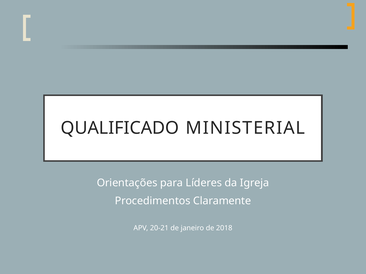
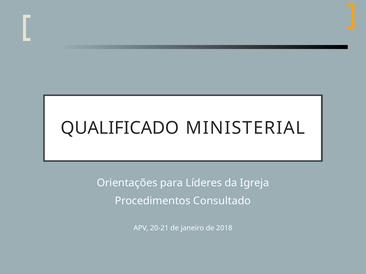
Claramente: Claramente -> Consultado (222, 201)
